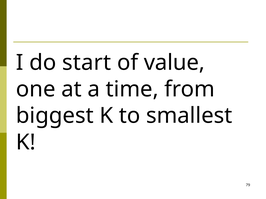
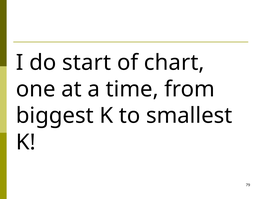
value: value -> chart (174, 63)
